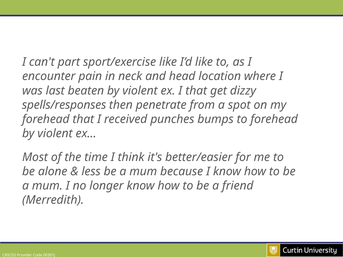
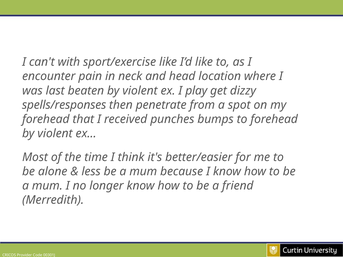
part: part -> with (69, 62)
I that: that -> play (196, 91)
